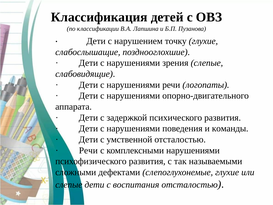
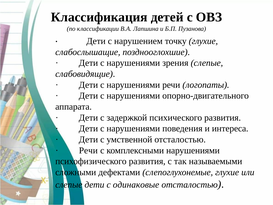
команды: команды -> интереса (230, 128)
воспитания: воспитания -> одинаковые (136, 184)
